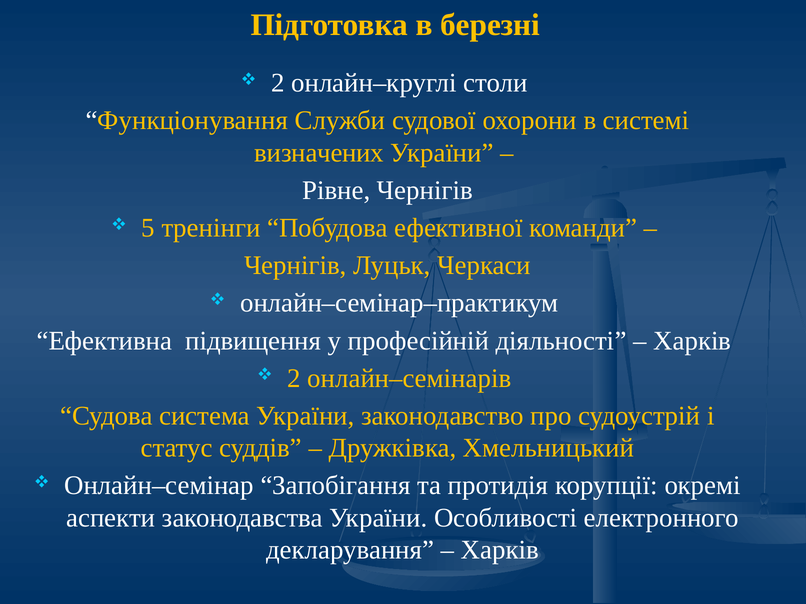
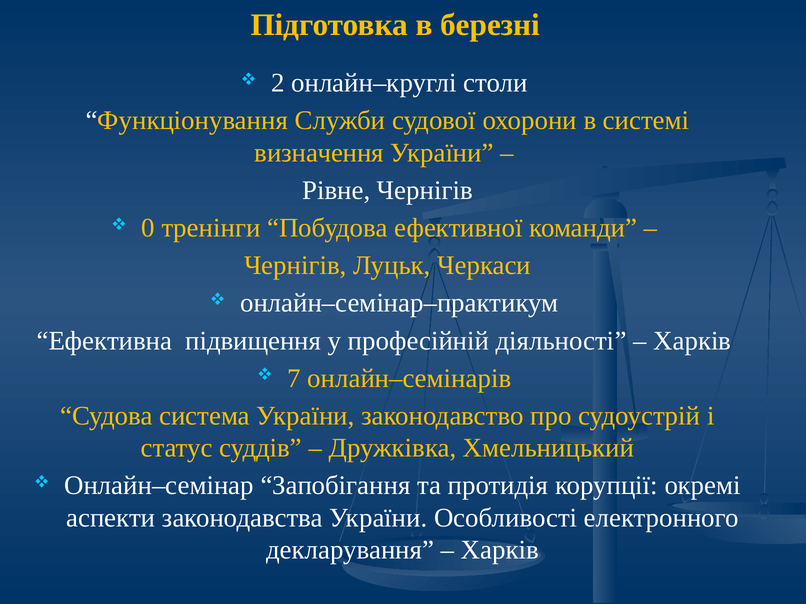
визначених: визначених -> визначення (319, 153)
5: 5 -> 0 (148, 228)
2: 2 -> 7 (294, 379)
